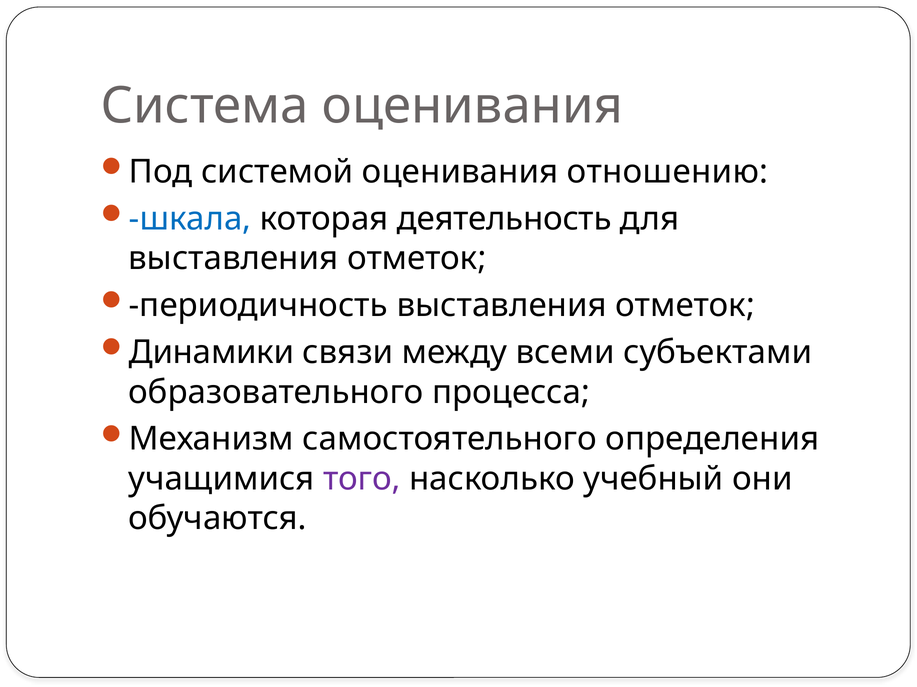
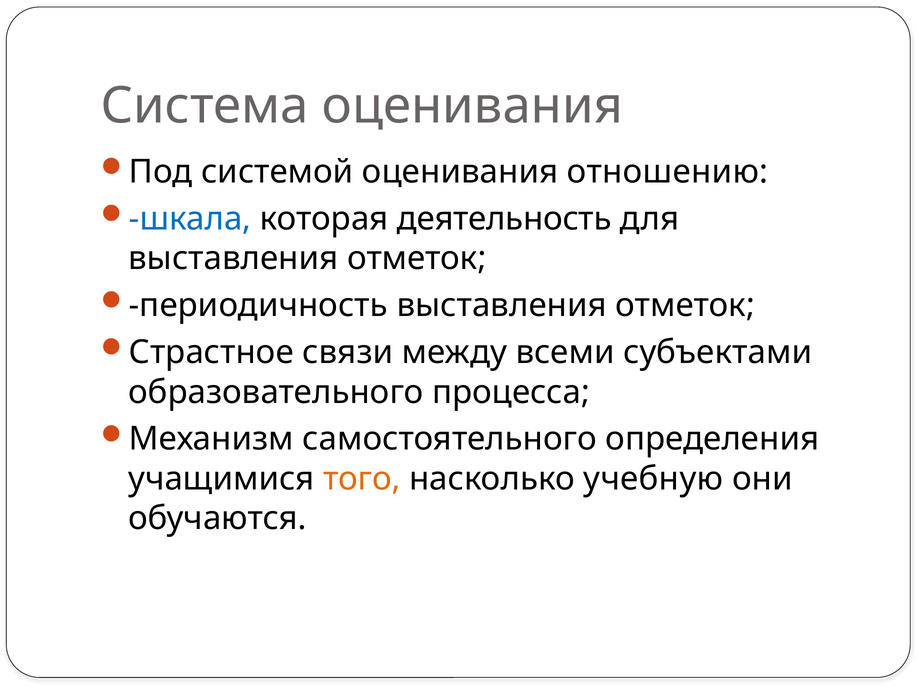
Динамики: Динамики -> Страстное (211, 353)
того colour: purple -> orange (362, 479)
учебный: учебный -> учебную (653, 479)
